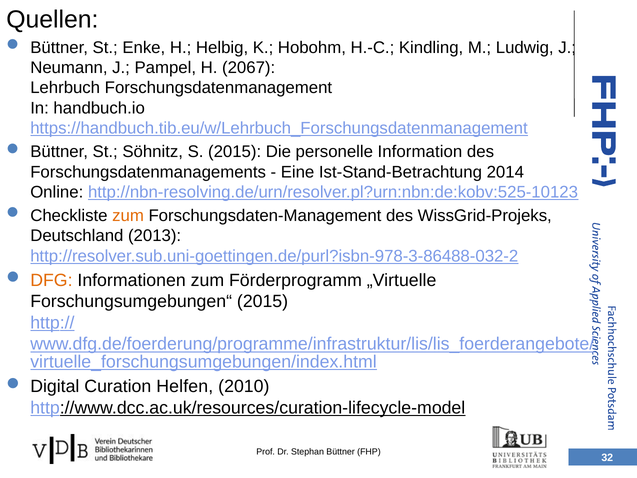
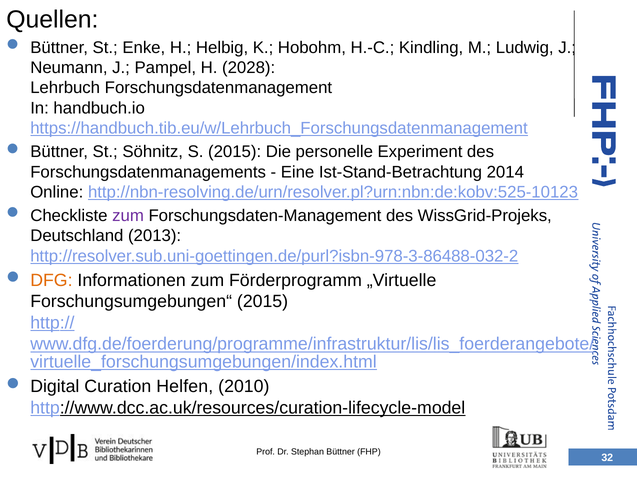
2067: 2067 -> 2028 (249, 68)
Information: Information -> Experiment (420, 152)
zum colour: orange -> purple (128, 216)
